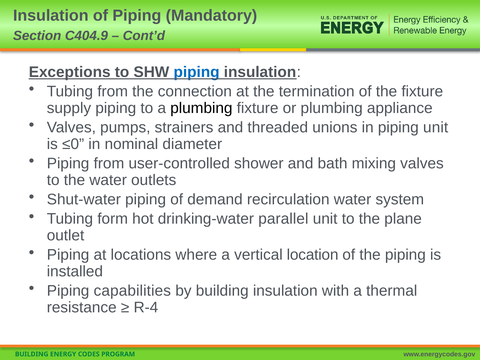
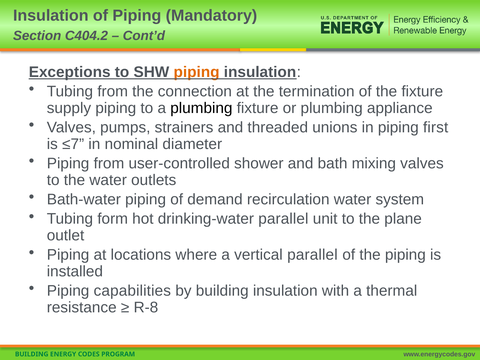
C404.9: C404.9 -> C404.2 (86, 36)
piping colour: blue -> orange (197, 72)
piping unit: unit -> first (436, 128)
≤0: ≤0 -> ≤7 (73, 144)
Shut-water: Shut-water -> Bath-water (84, 200)
vertical location: location -> parallel (312, 255)
R-4: R-4 -> R-8 (146, 307)
